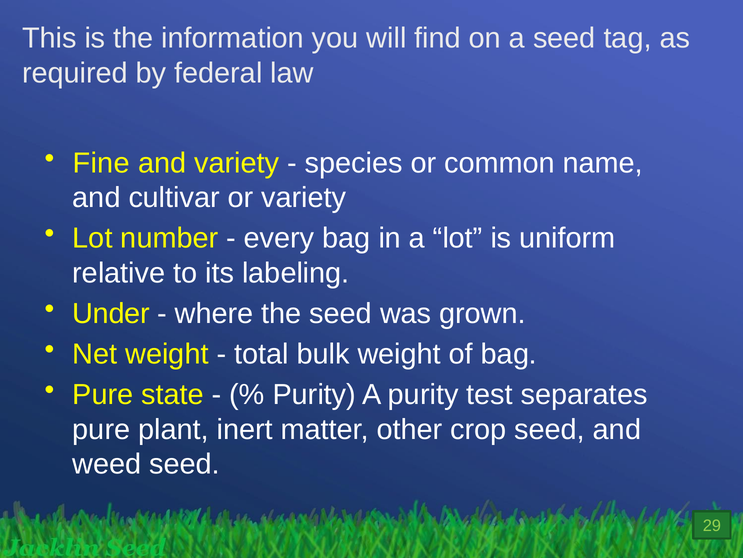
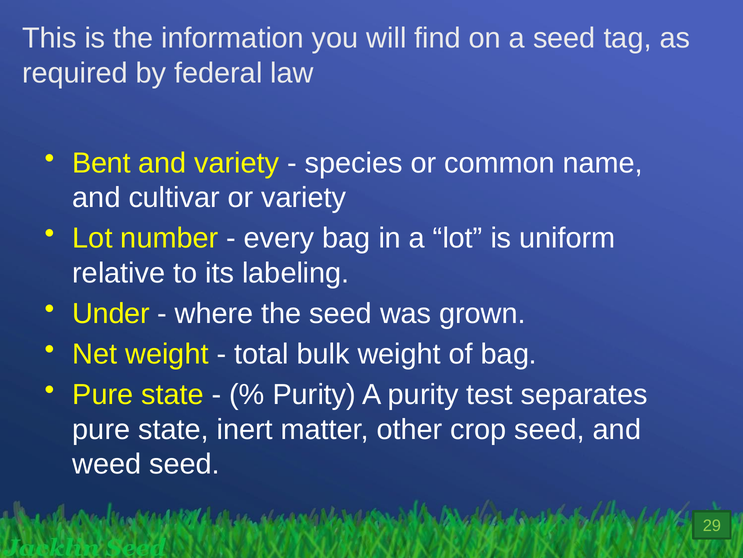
Fine: Fine -> Bent (101, 163)
plant: plant -> state (173, 429)
